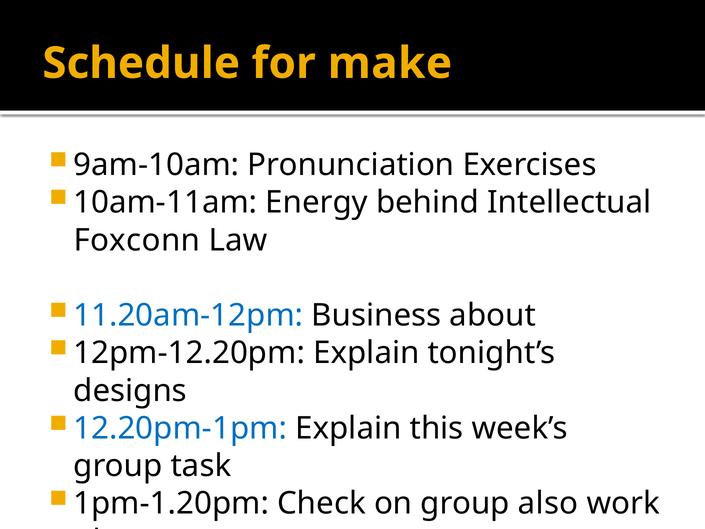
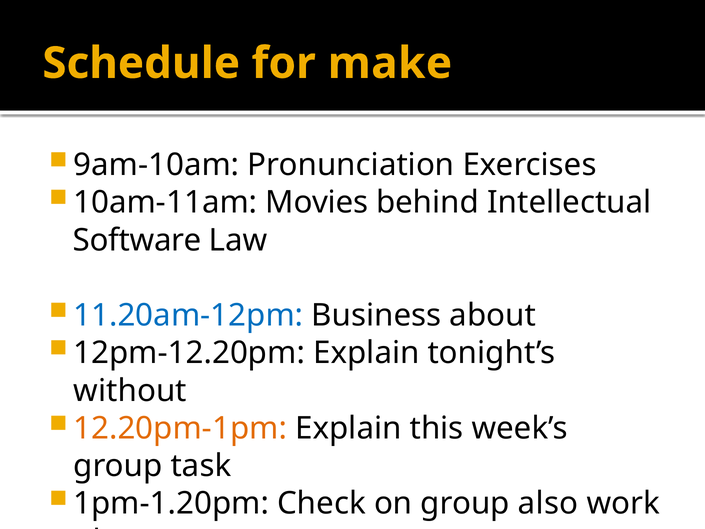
Energy: Energy -> Movies (317, 203)
Foxconn: Foxconn -> Software (137, 240)
designs: designs -> without (130, 391)
12.20pm-1pm colour: blue -> orange (180, 428)
